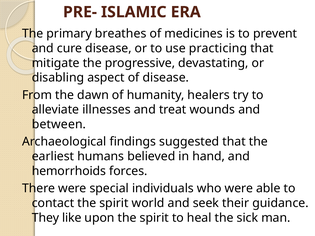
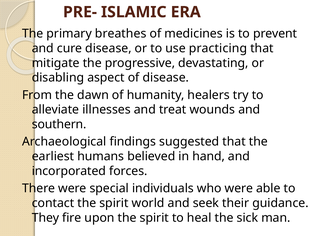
between: between -> southern (59, 124)
hemorrhoids: hemorrhoids -> incorporated (69, 171)
like: like -> fire (72, 218)
